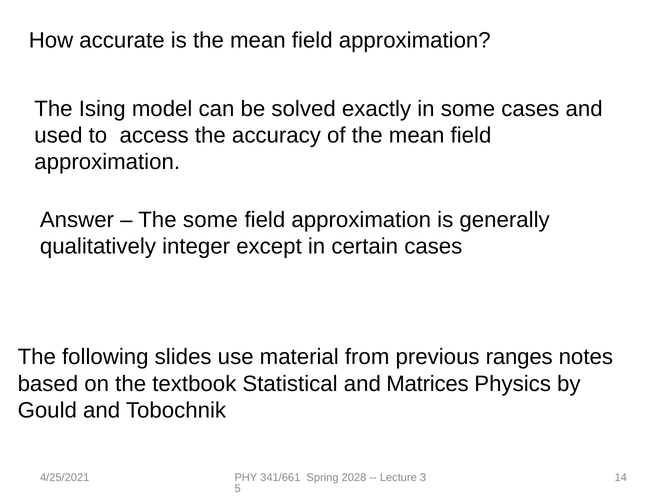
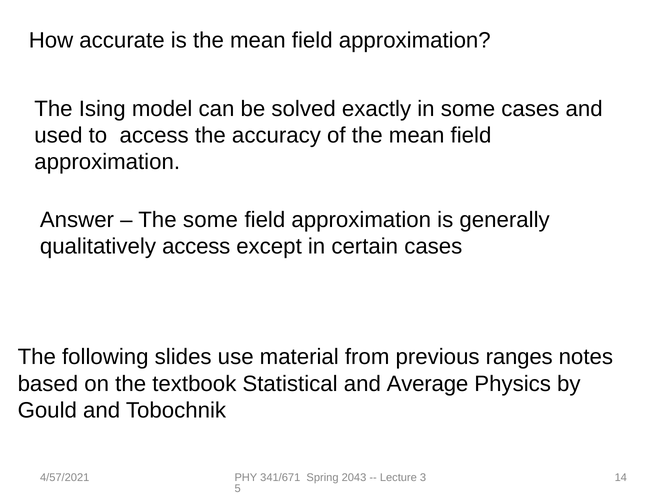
qualitatively integer: integer -> access (196, 247)
Matrices: Matrices -> Average (427, 384)
4/25/2021: 4/25/2021 -> 4/57/2021 (65, 478)
341/661: 341/661 -> 341/671 (280, 478)
2028: 2028 -> 2043 (354, 478)
